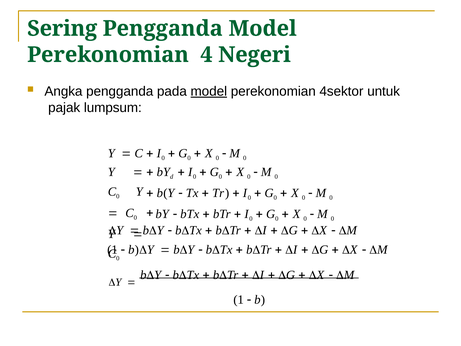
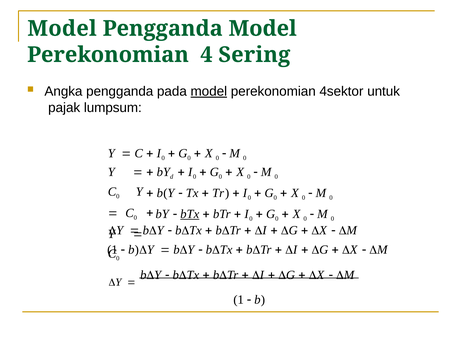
Sering: Sering -> Model (62, 28)
Negeri: Negeri -> Sering (254, 55)
bTx underline: none -> present (190, 214)
